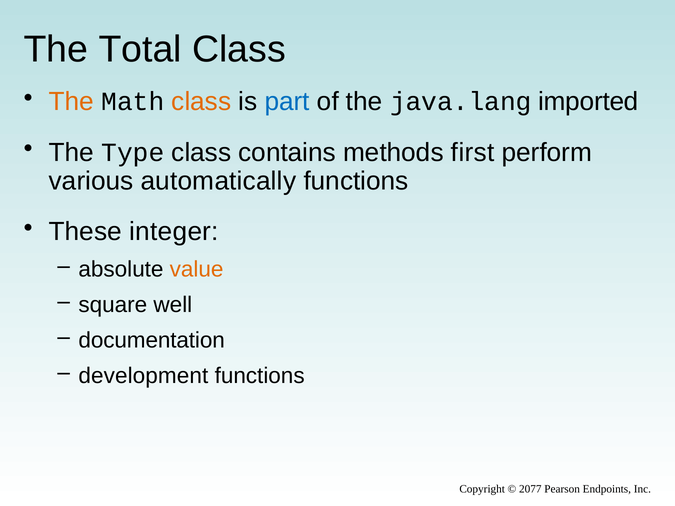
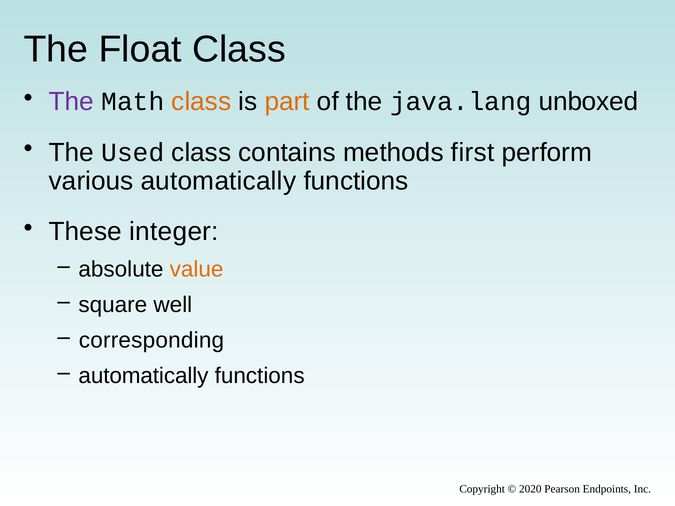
Total: Total -> Float (140, 49)
The colour: orange -> purple (72, 102)
part colour: blue -> orange (287, 102)
imported: imported -> unboxed (588, 102)
Type: Type -> Used (133, 153)
documentation: documentation -> corresponding (151, 341)
development: development -> automatically (143, 376)
2077: 2077 -> 2020 (530, 489)
